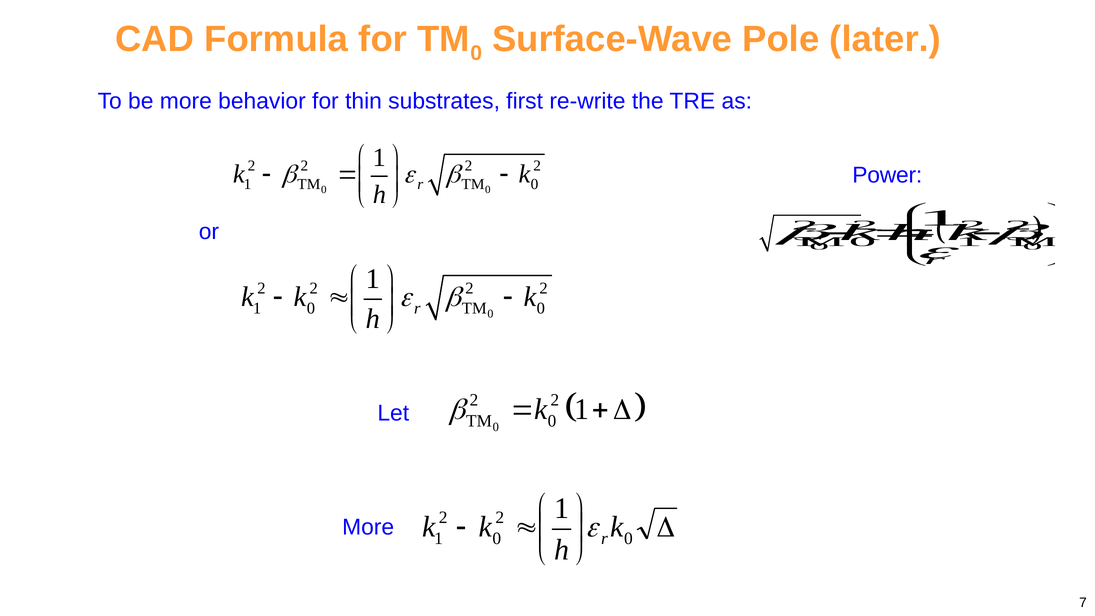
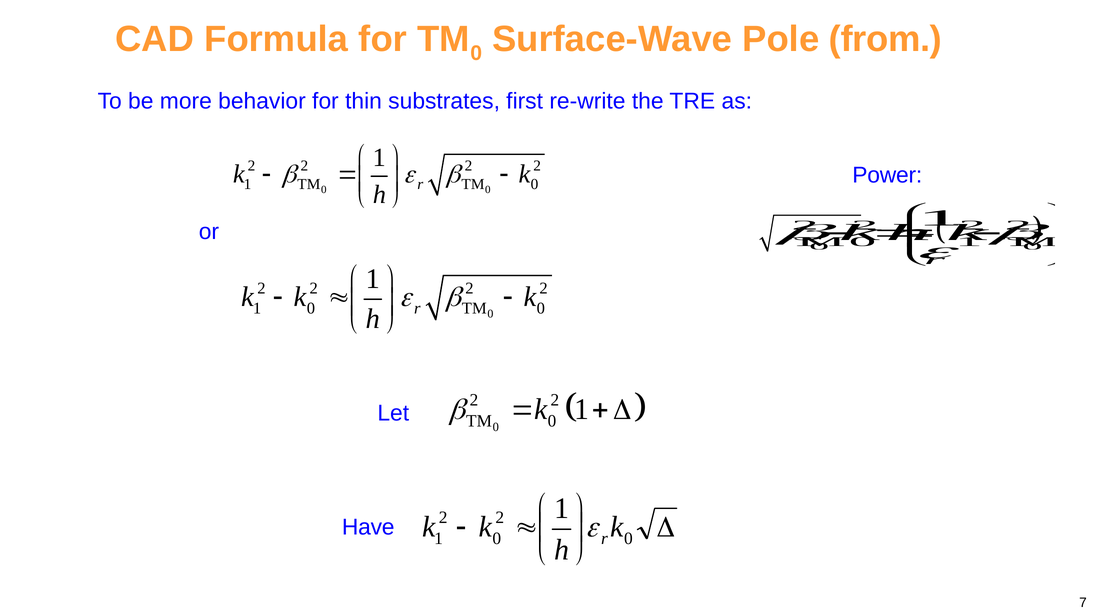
later: later -> from (885, 39)
More: More -> Have (368, 527)
